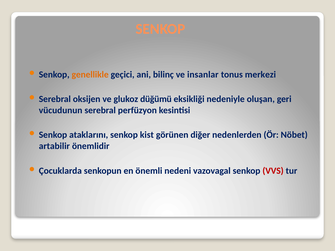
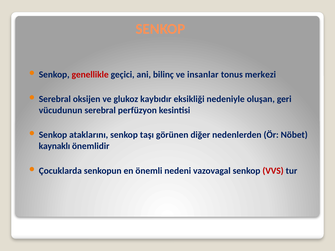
genellikle colour: orange -> red (90, 75)
düğümü: düğümü -> kaybıdır (156, 99)
kist: kist -> taşı (147, 135)
artabilir: artabilir -> kaynaklı (54, 146)
